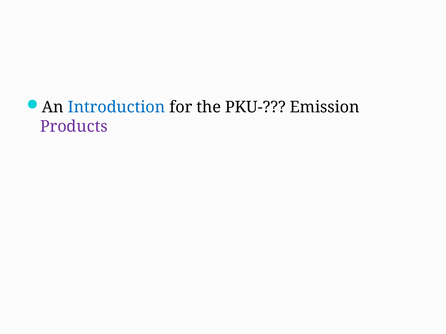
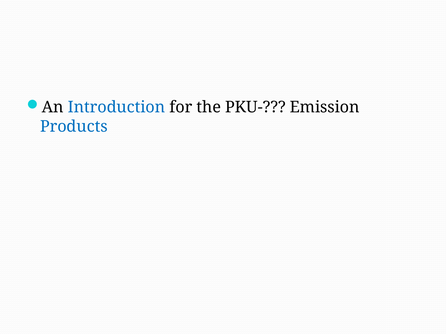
Products colour: purple -> blue (74, 127)
